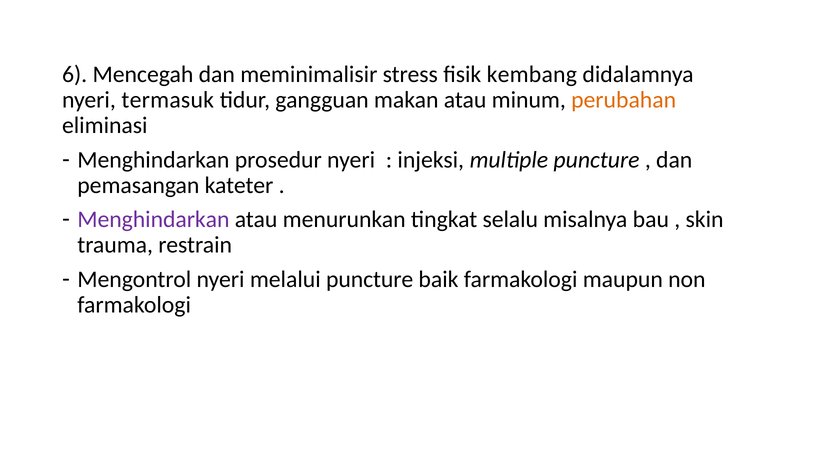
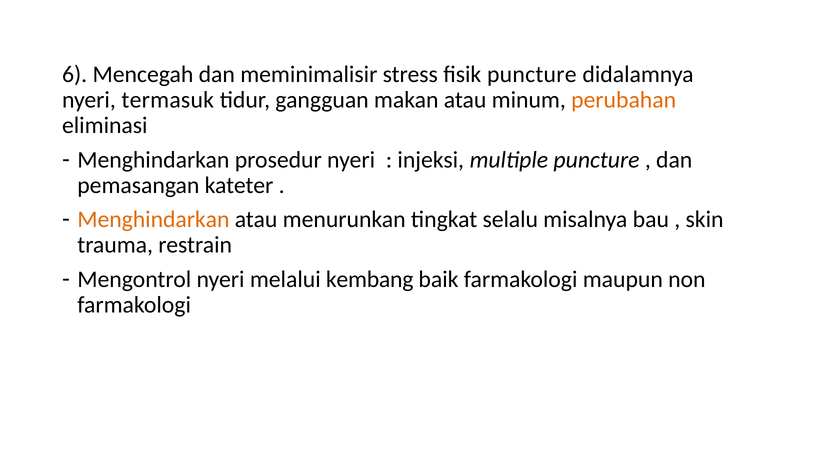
fisik kembang: kembang -> puncture (532, 74)
Menghindarkan colour: purple -> orange (153, 219)
melalui puncture: puncture -> kembang (370, 279)
